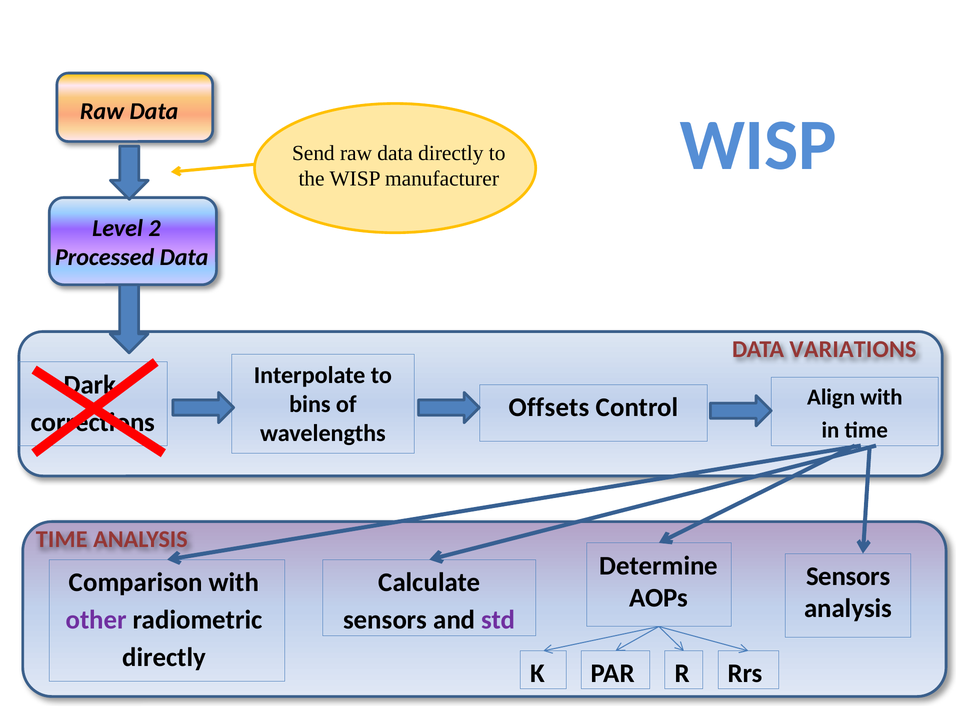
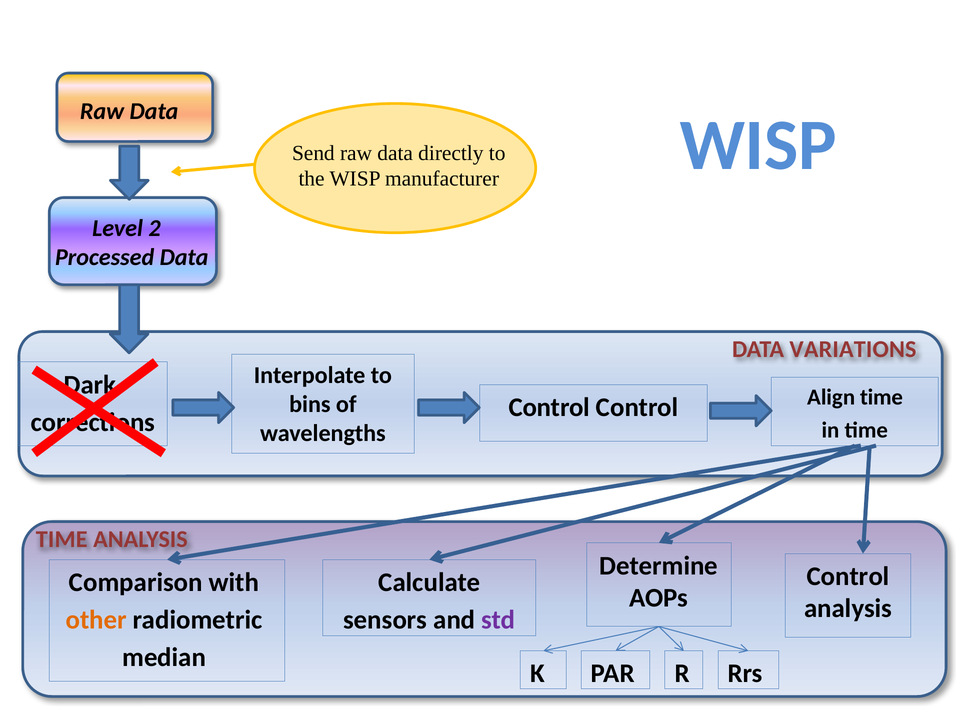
Offsets: Offsets -> Control (549, 407)
Align with: with -> time (881, 397)
Sensors: Sensors -> Control (848, 576)
other colour: purple -> orange (96, 620)
directly: directly -> median (164, 657)
